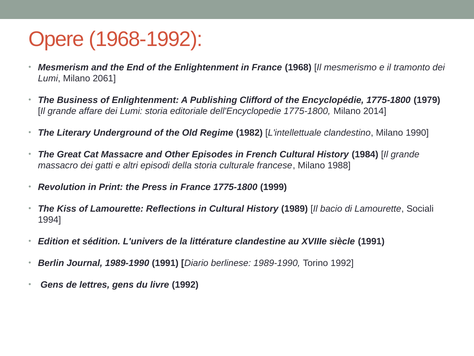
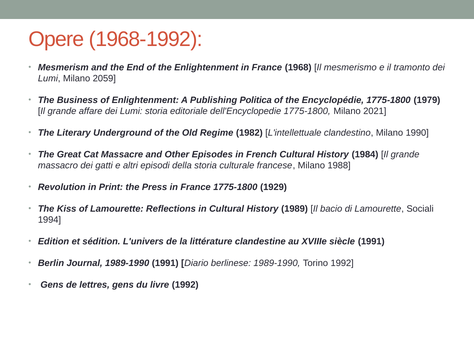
2061: 2061 -> 2059 (104, 78)
Clifford: Clifford -> Politica (256, 100)
2014: 2014 -> 2021 (375, 111)
1999: 1999 -> 1929 (274, 187)
